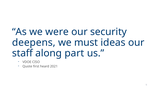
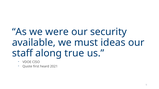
deepens: deepens -> available (34, 43)
part: part -> true (74, 53)
